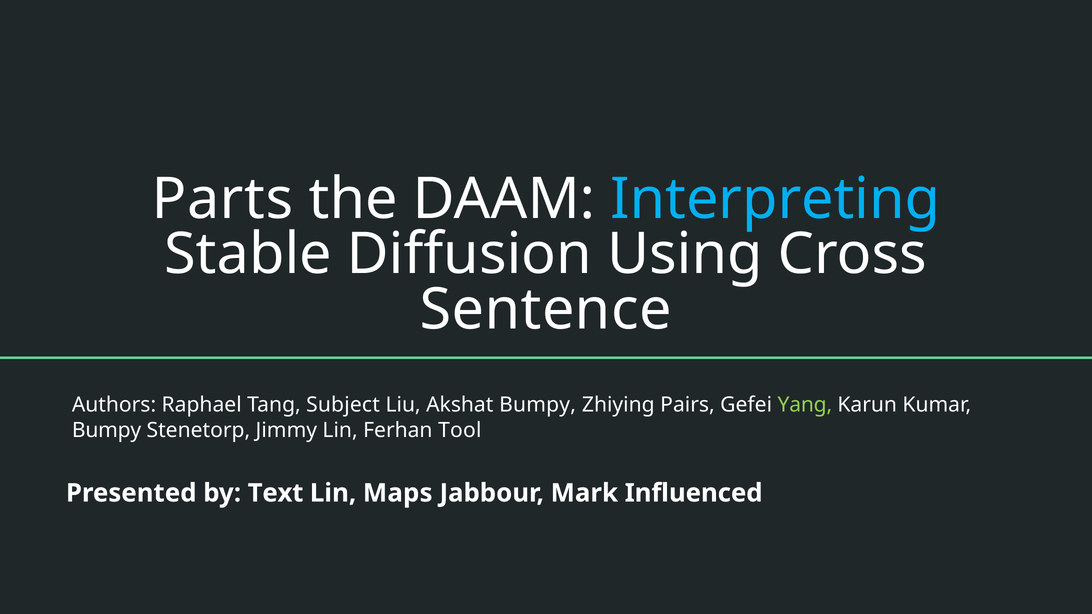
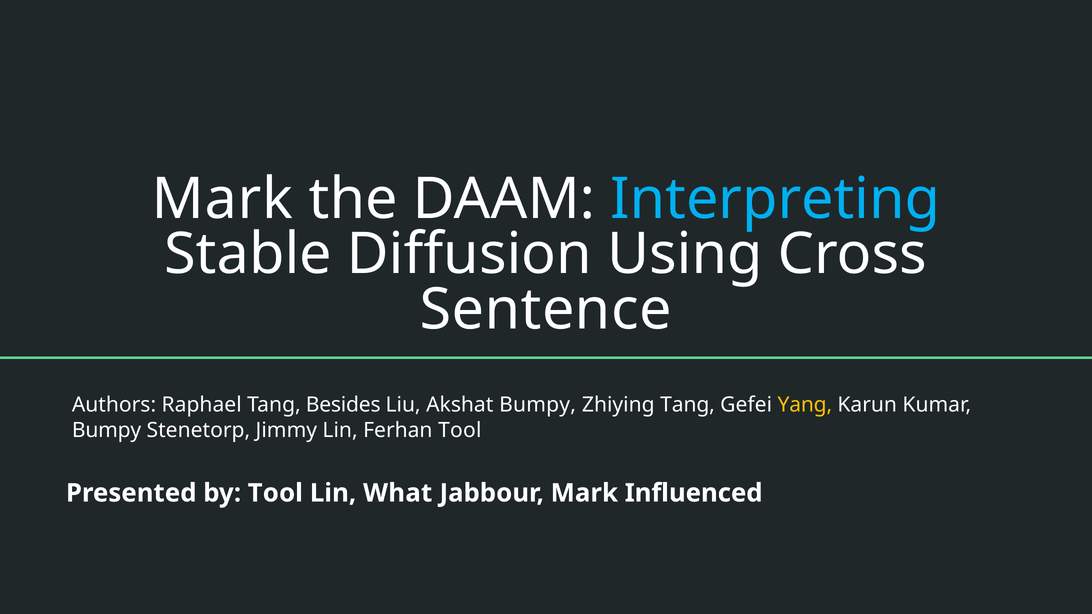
Parts: Parts -> Mark (222, 199)
Subject: Subject -> Besides (343, 405)
Zhiying Pairs: Pairs -> Tang (688, 405)
Yang colour: light green -> yellow (805, 405)
by Text: Text -> Tool (275, 493)
Maps: Maps -> What (398, 493)
